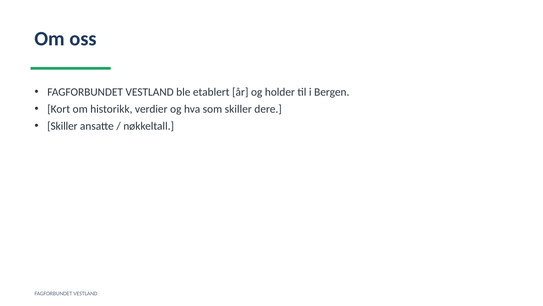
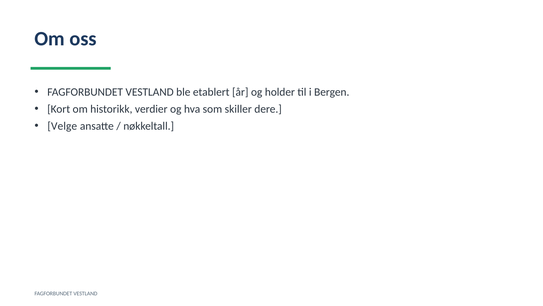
Skiller: Skiller -> Velge (62, 126)
